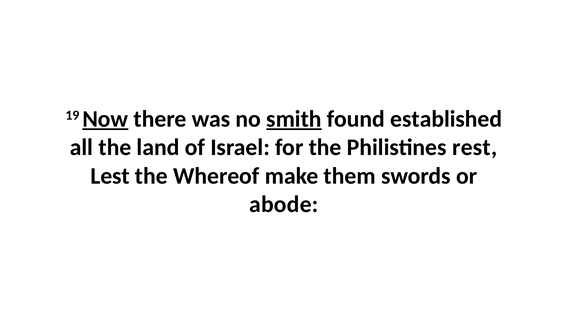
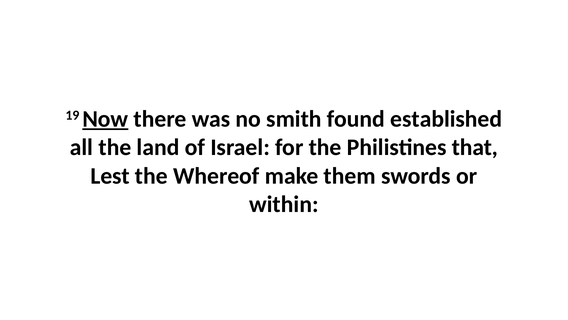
smith underline: present -> none (294, 119)
rest: rest -> that (475, 147)
abode: abode -> within (284, 204)
